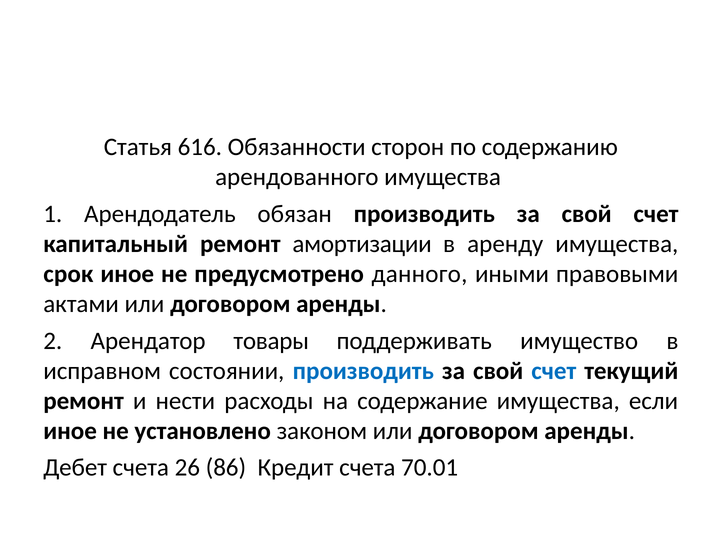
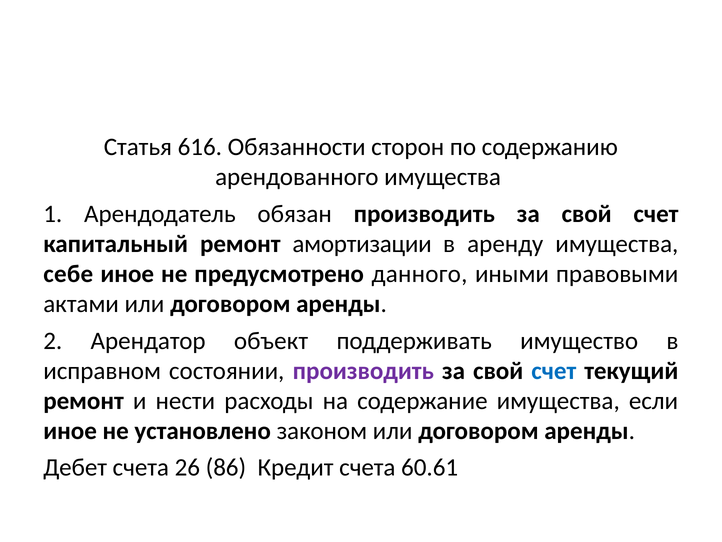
срок: срок -> себе (68, 274)
товары: товары -> объект (271, 340)
производить colour: blue -> purple (363, 371)
70.01: 70.01 -> 60.61 (430, 467)
